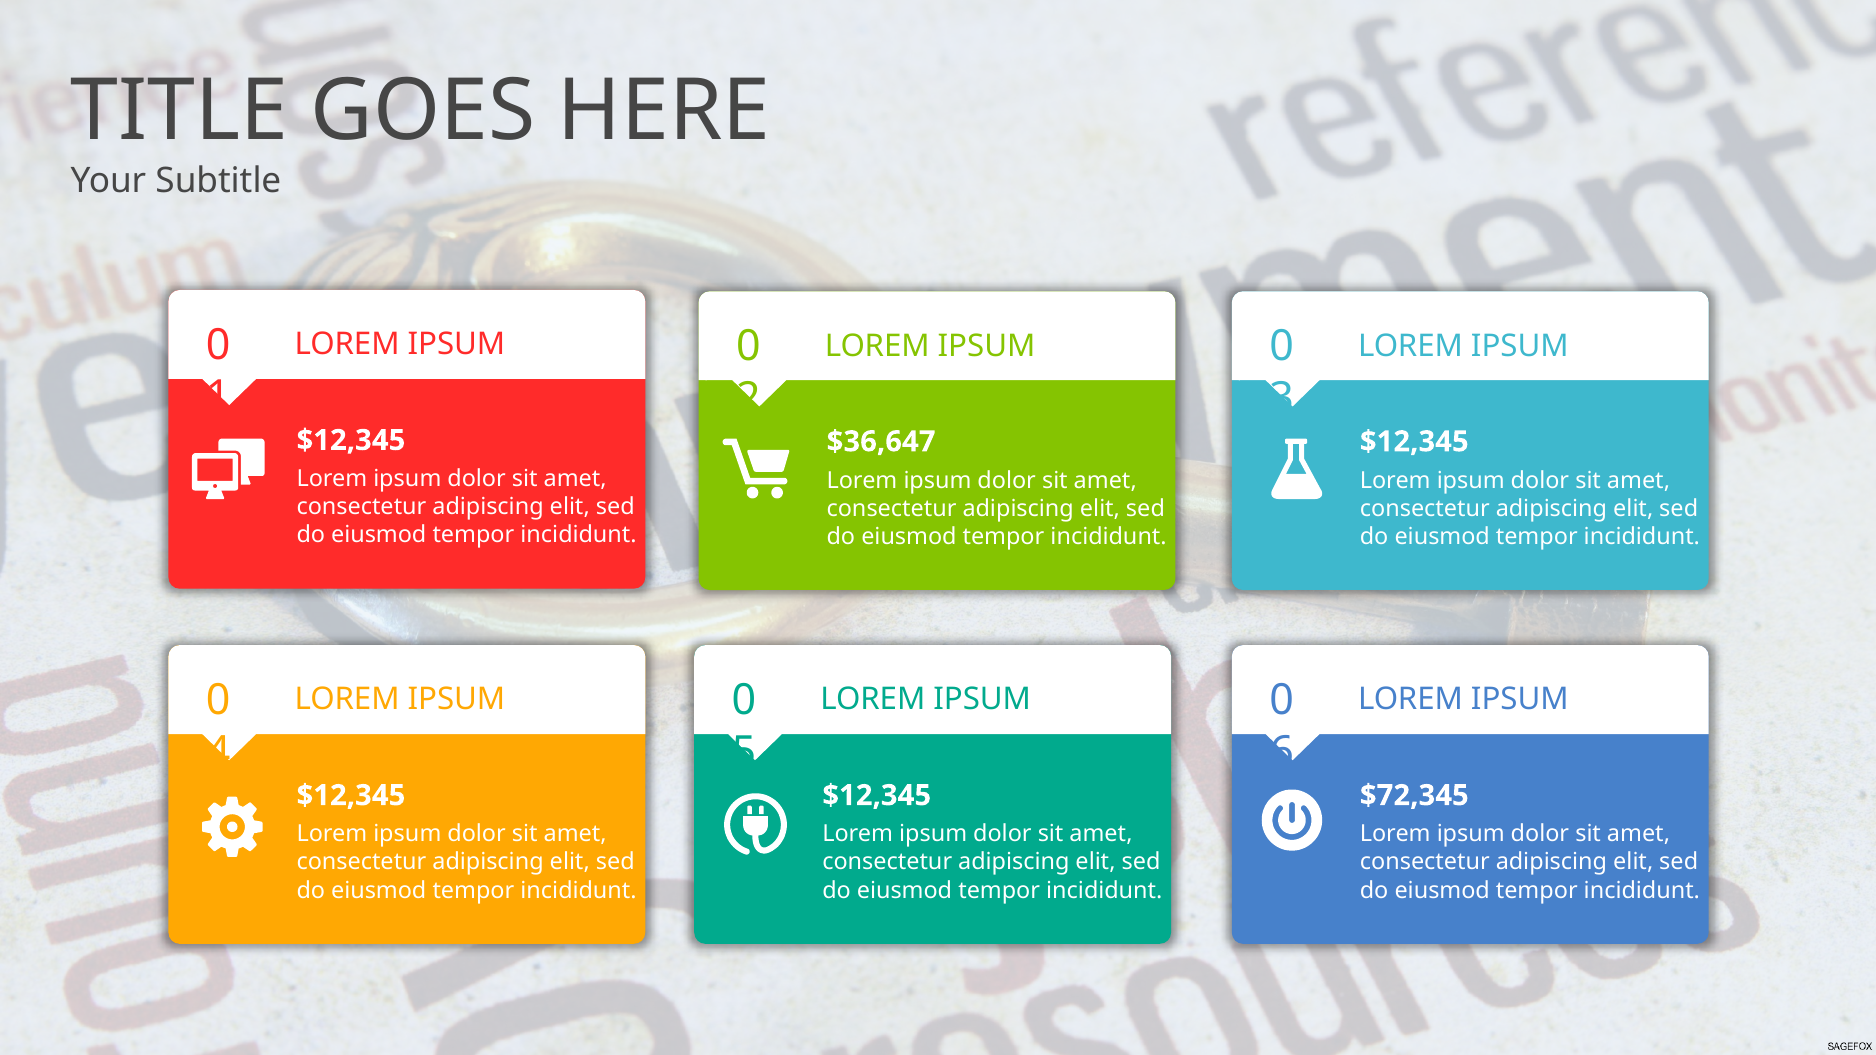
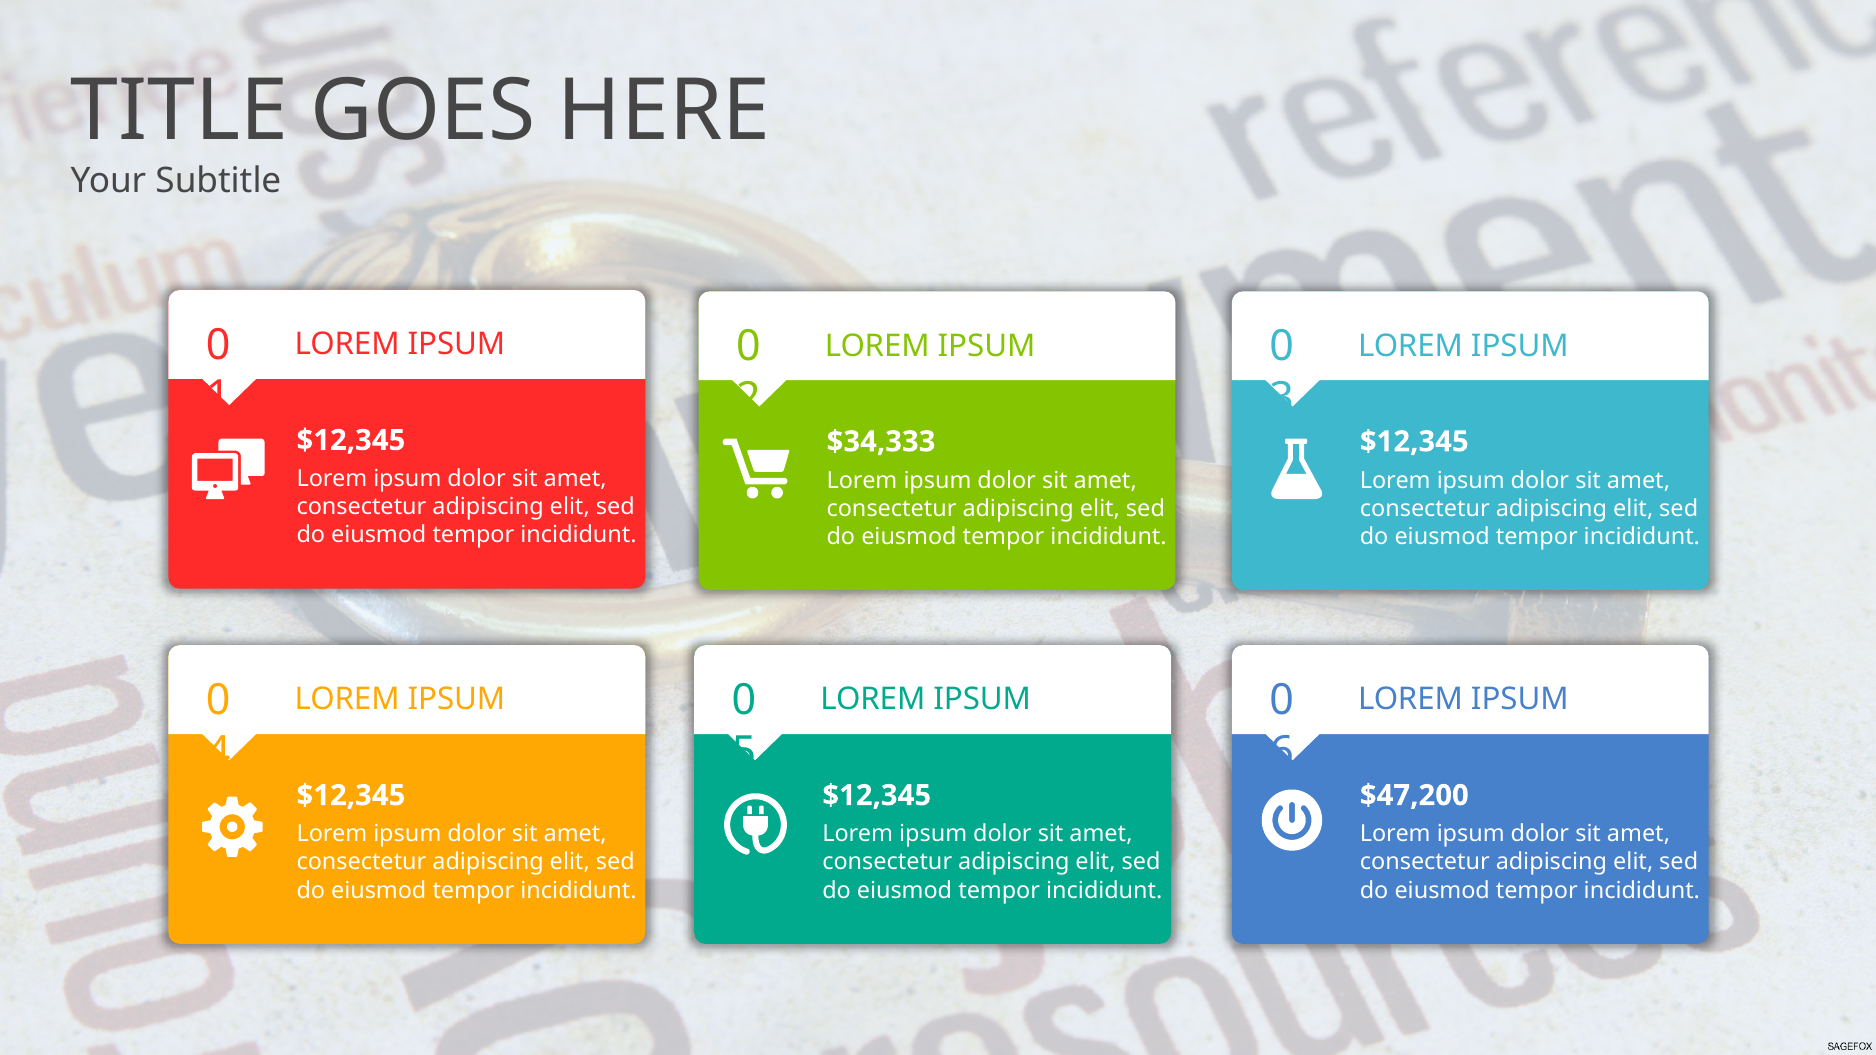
$36,647: $36,647 -> $34,333 (881, 442)
$72,345: $72,345 -> $47,200 (1414, 796)
